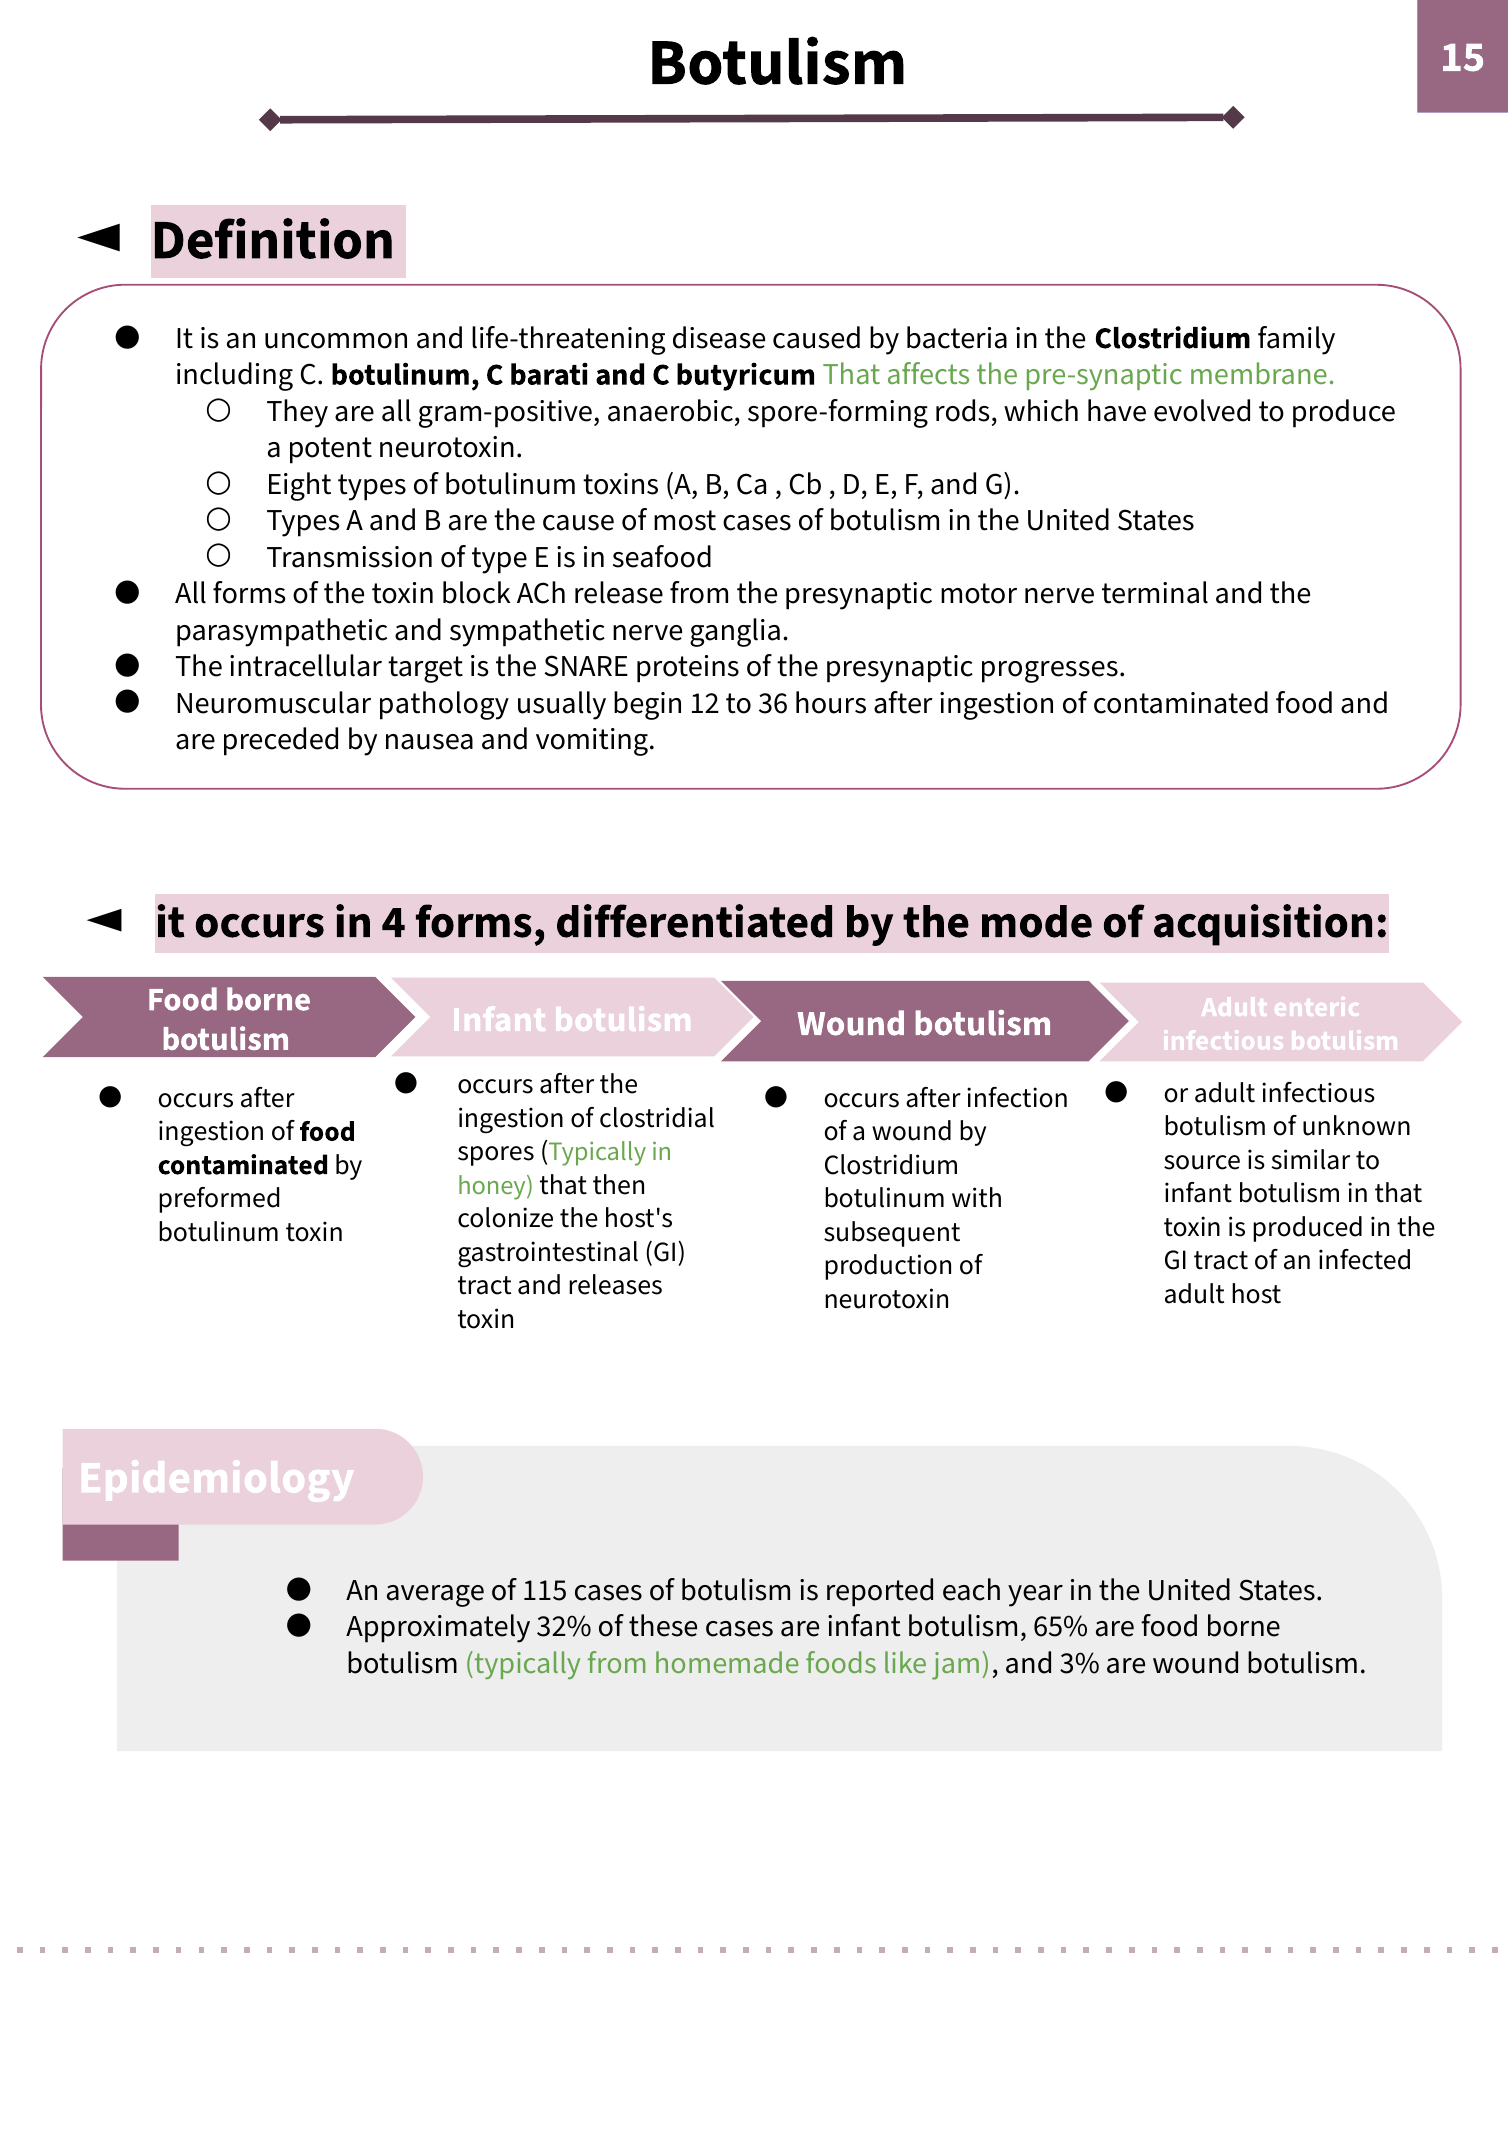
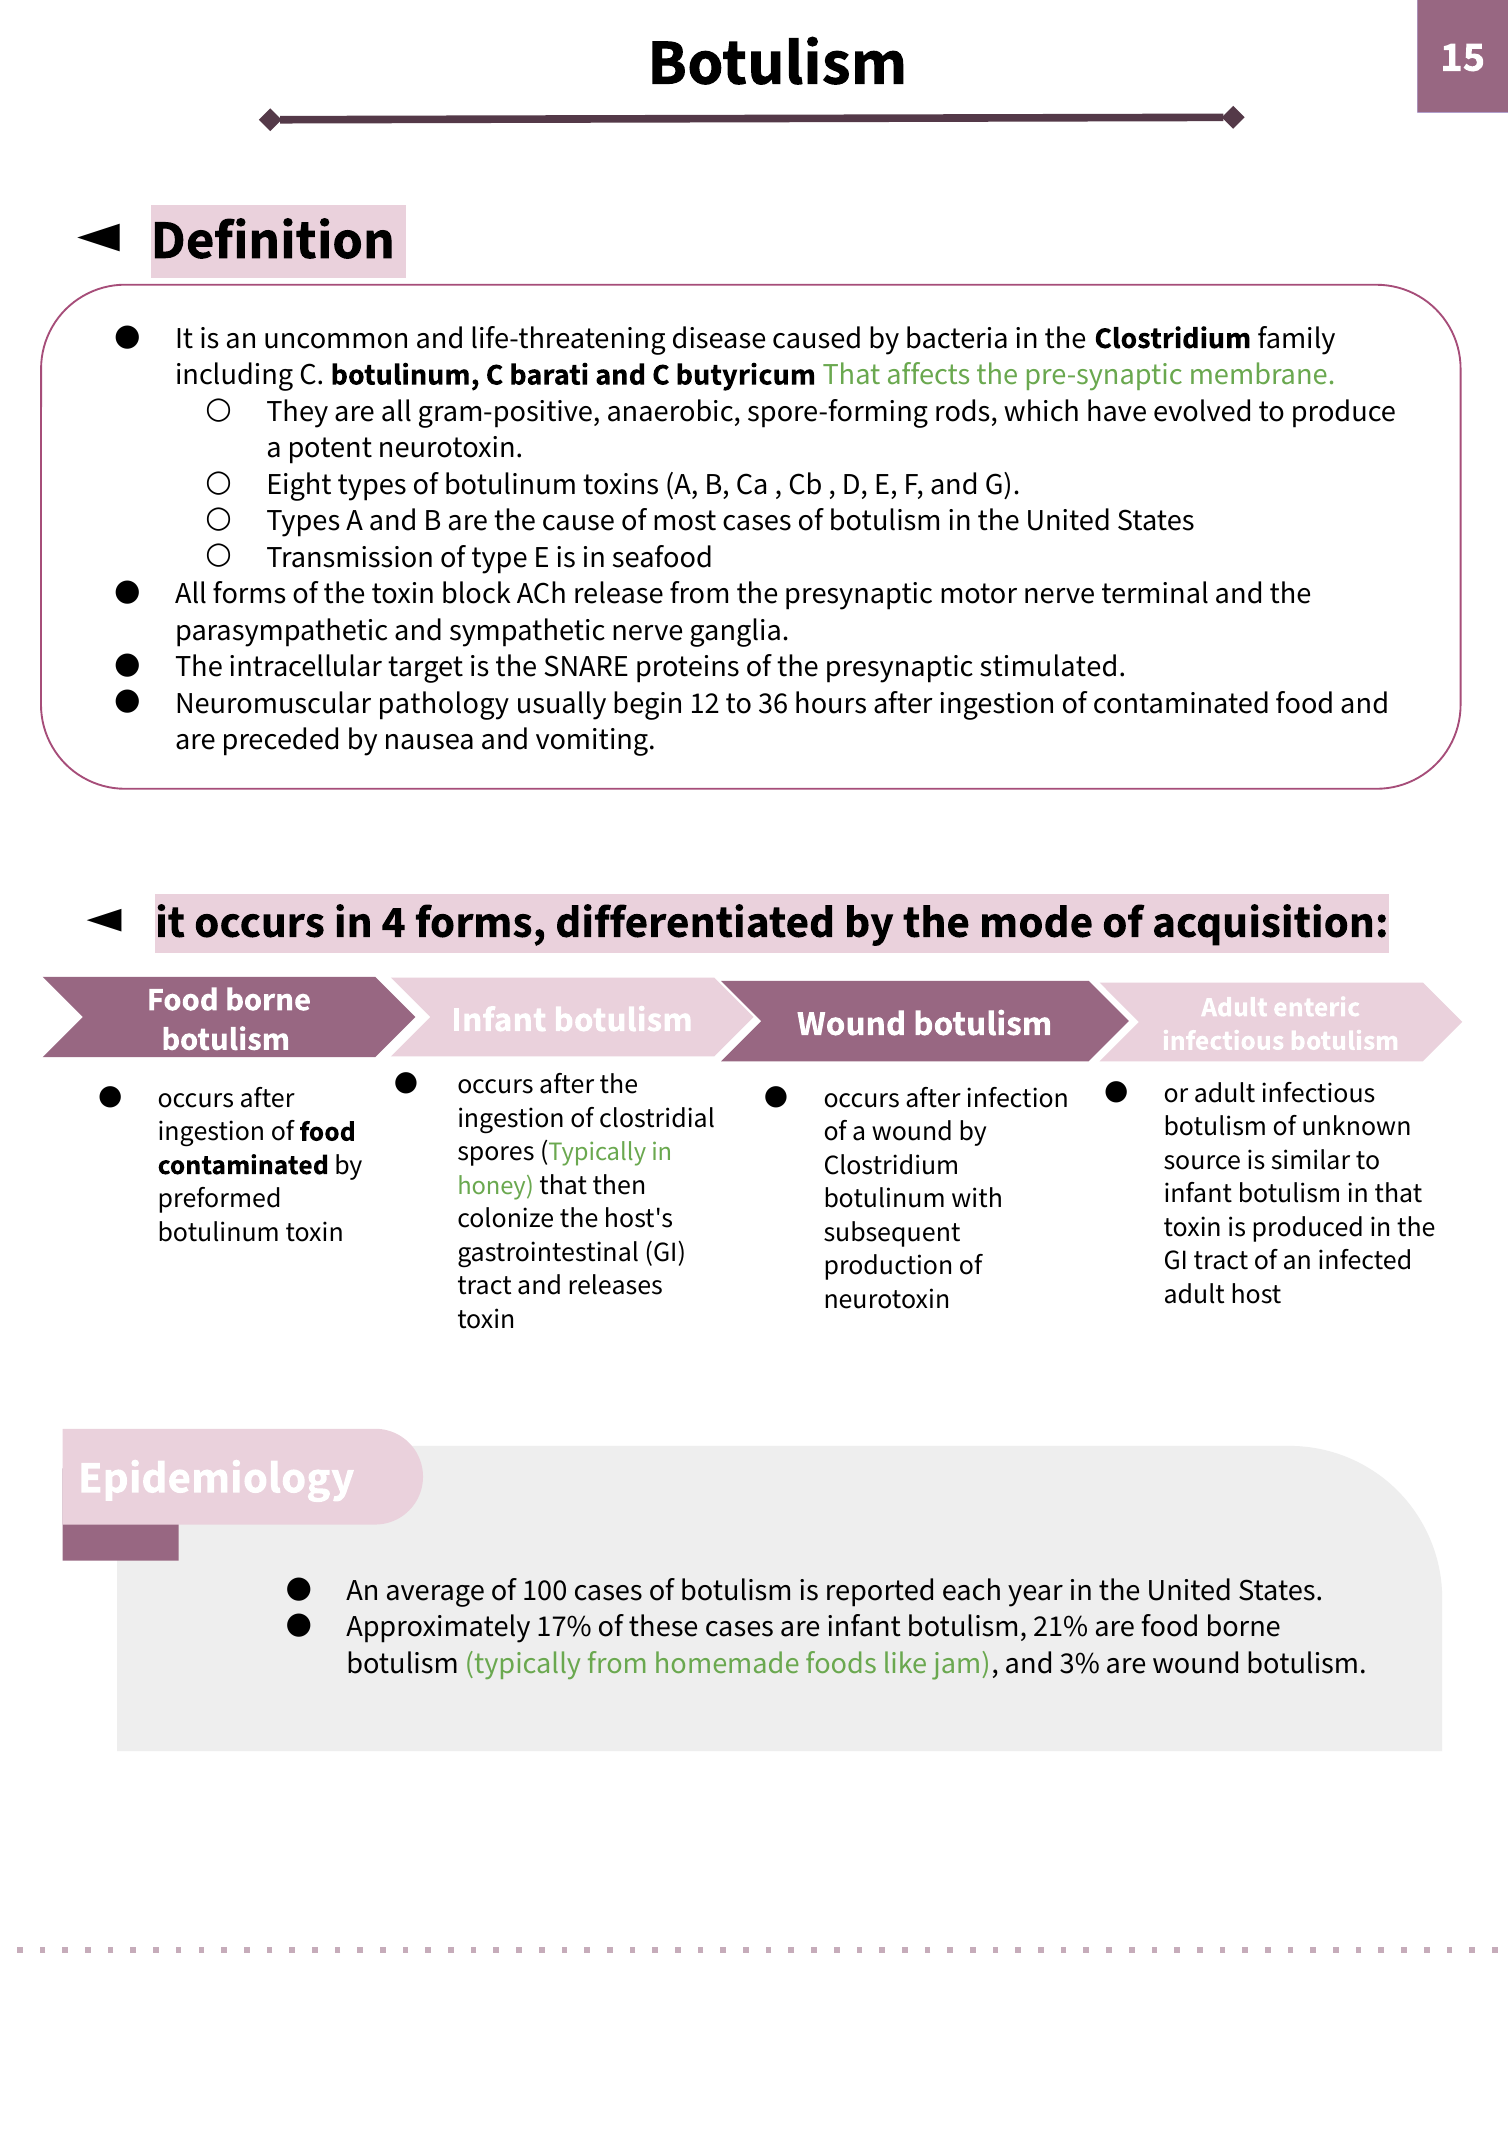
progresses: progresses -> stimulated (1053, 666)
115: 115 -> 100 (545, 1590)
32%: 32% -> 17% (564, 1627)
65%: 65% -> 21% (1061, 1627)
